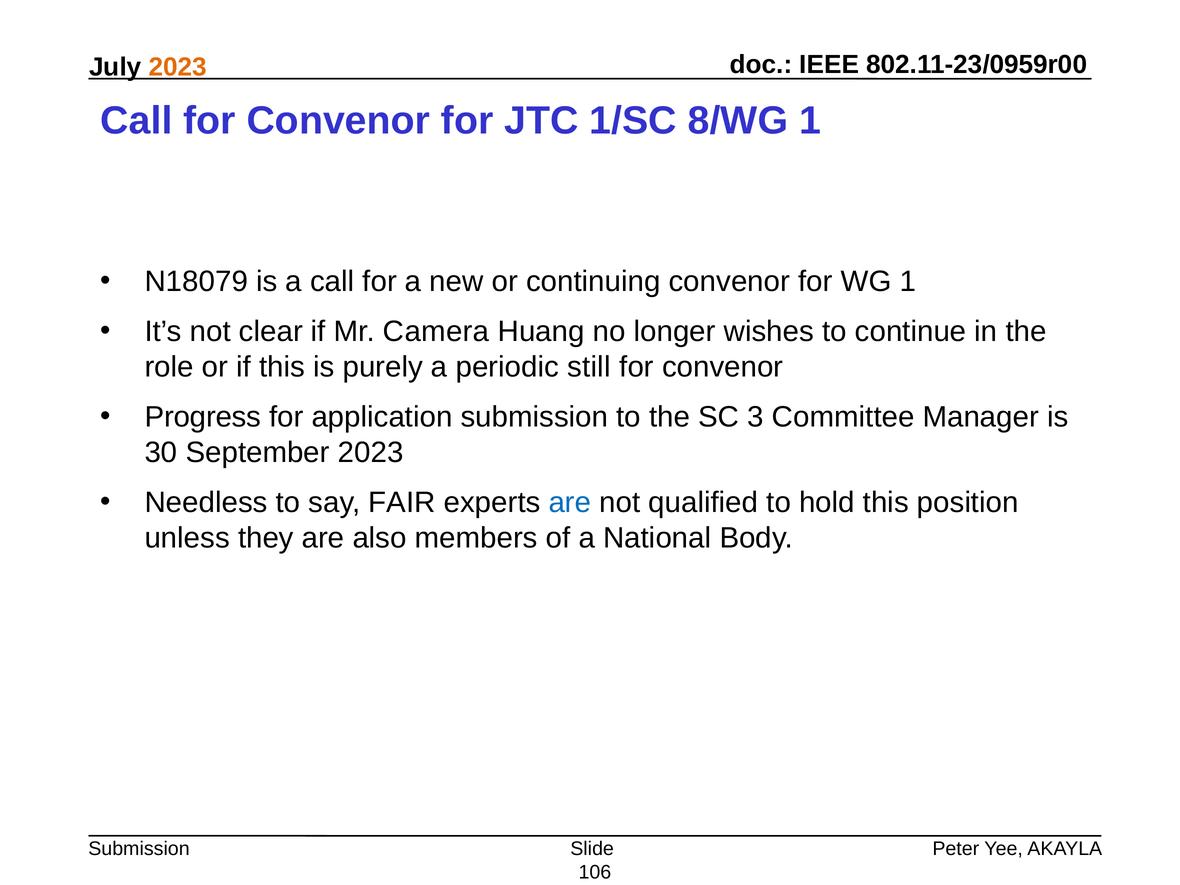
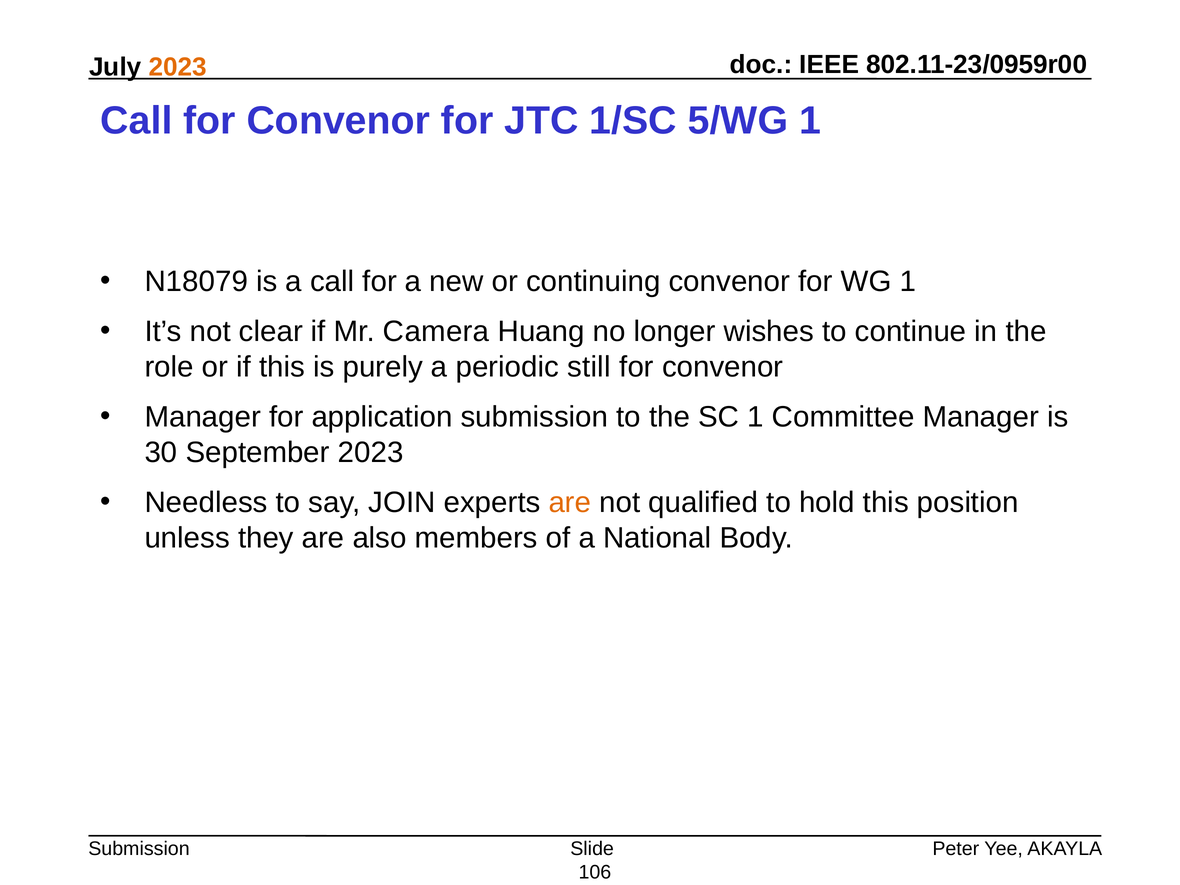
8/WG: 8/WG -> 5/WG (738, 121)
Progress: Progress -> Manager (203, 417)
SC 3: 3 -> 1 (756, 417)
FAIR: FAIR -> JOIN (402, 503)
are colour: blue -> orange (570, 503)
